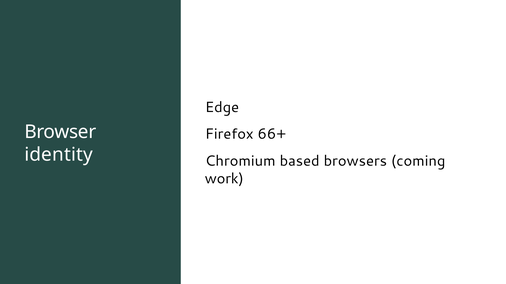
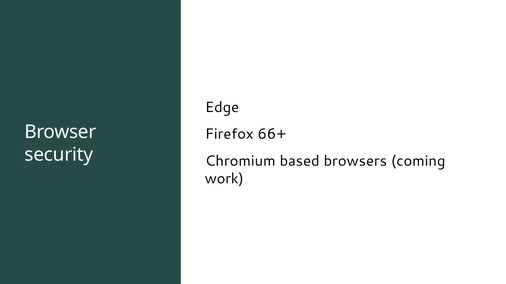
identity: identity -> security (59, 155)
